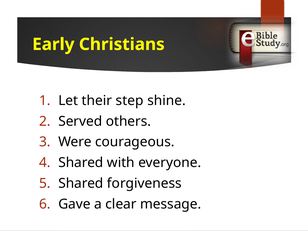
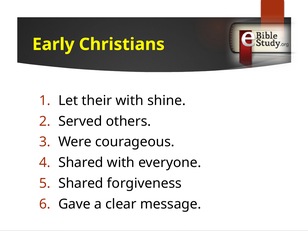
their step: step -> with (130, 101)
